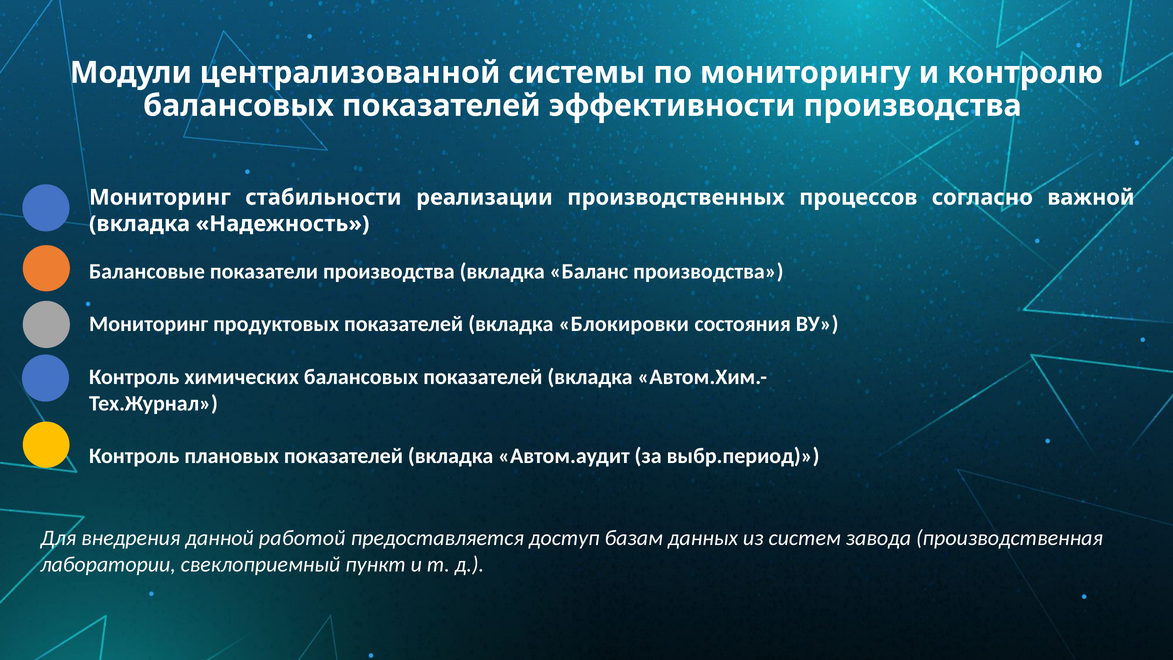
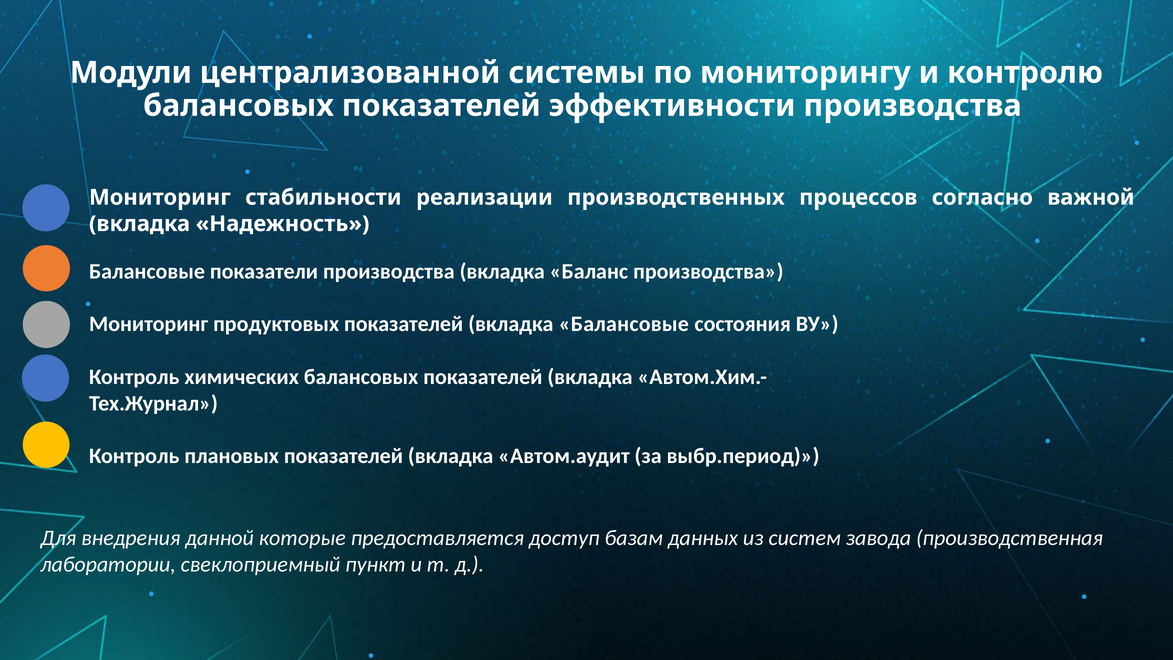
вкладка Блокировки: Блокировки -> Балансовые (624, 324)
работой: работой -> которые (302, 538)
